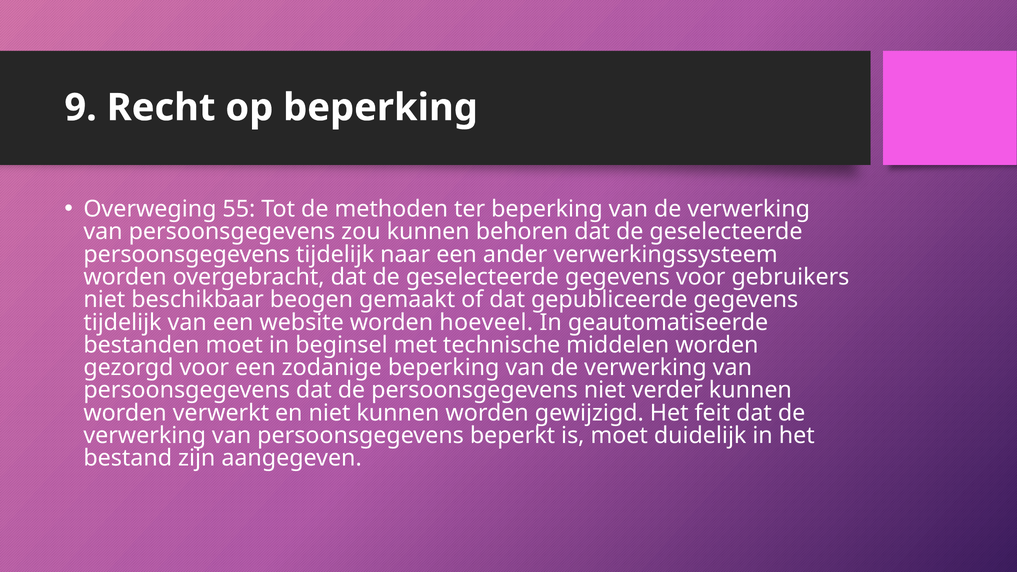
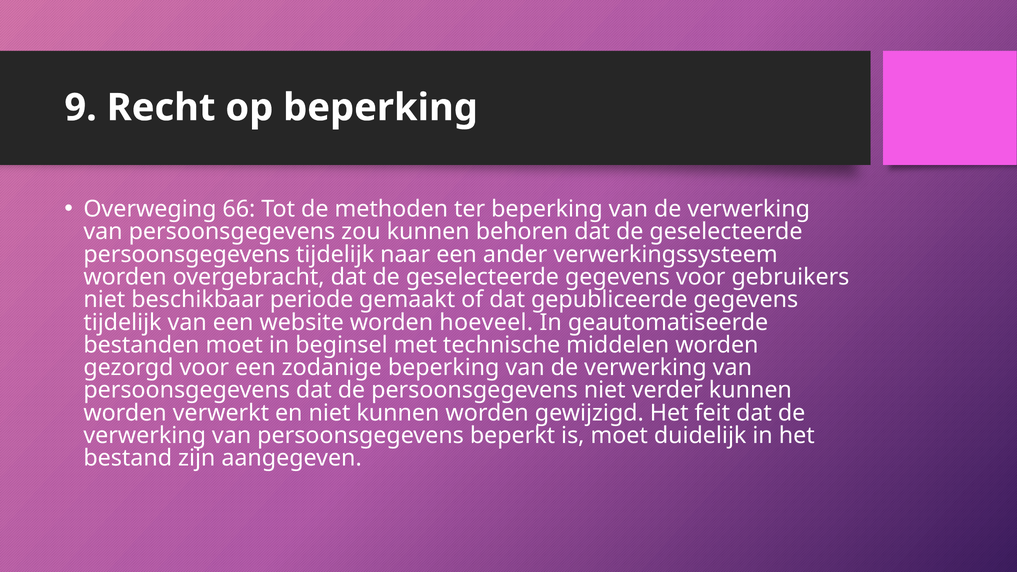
55: 55 -> 66 (239, 209)
beogen: beogen -> periode (312, 300)
